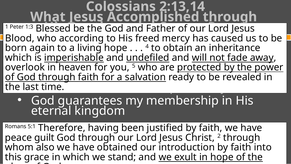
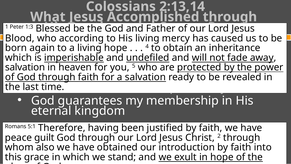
His freed: freed -> living (147, 38)
overlook: overlook -> salvation (25, 67)
